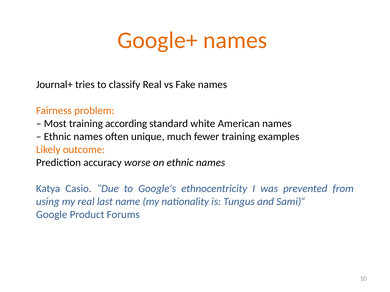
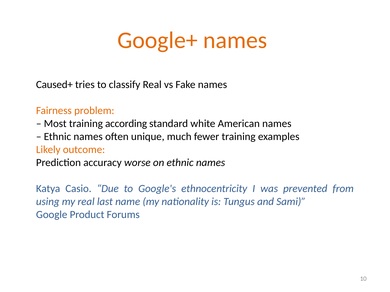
Journal+: Journal+ -> Caused+ (54, 85)
